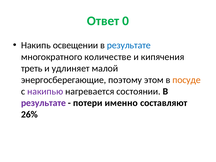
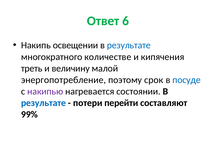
0: 0 -> 6 (126, 21)
удлиняет: удлиняет -> величину (71, 68)
энергосберегающие: энергосберегающие -> энергопотребление (64, 80)
этом: этом -> срок (154, 80)
посуде colour: orange -> blue (187, 80)
результате colour: purple -> blue (43, 103)
именно: именно -> перейти (121, 103)
26%: 26% -> 99% (29, 114)
